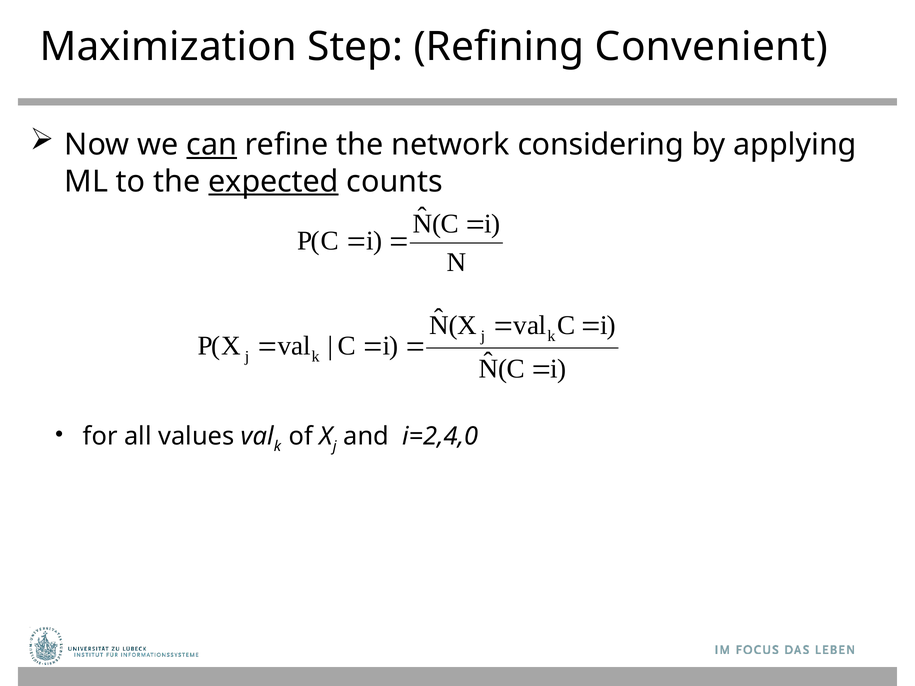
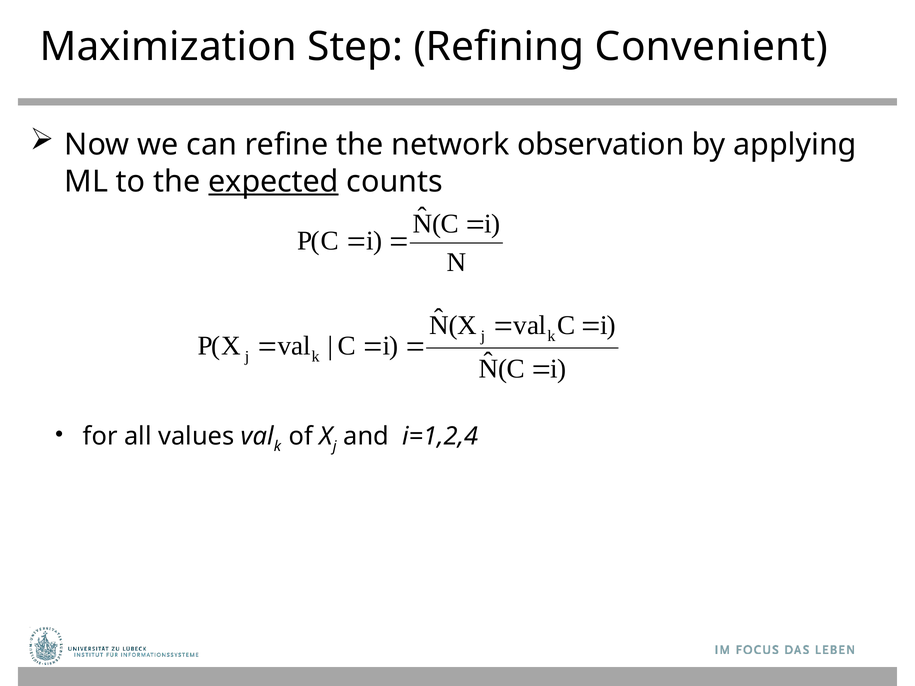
can underline: present -> none (212, 145)
considering: considering -> observation (601, 145)
i=2,4,0: i=2,4,0 -> i=1,2,4 (440, 436)
